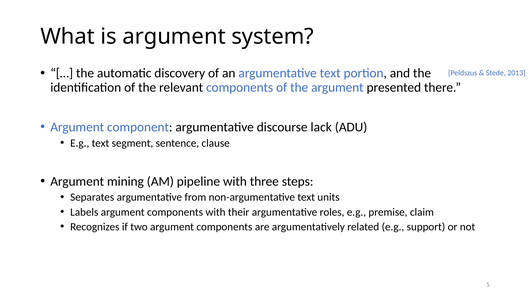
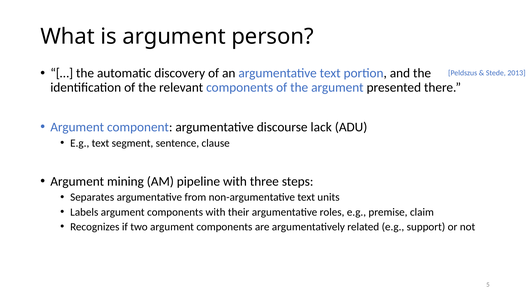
system: system -> person (273, 36)
